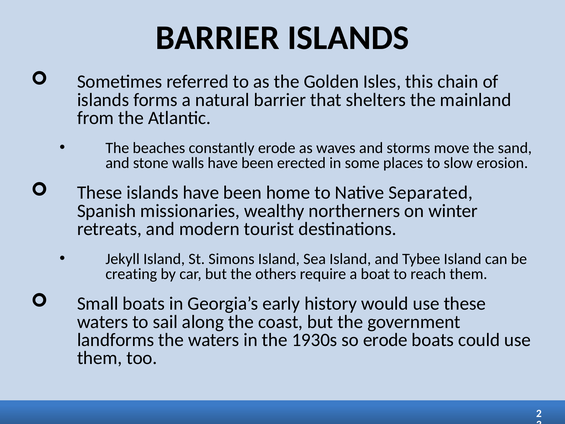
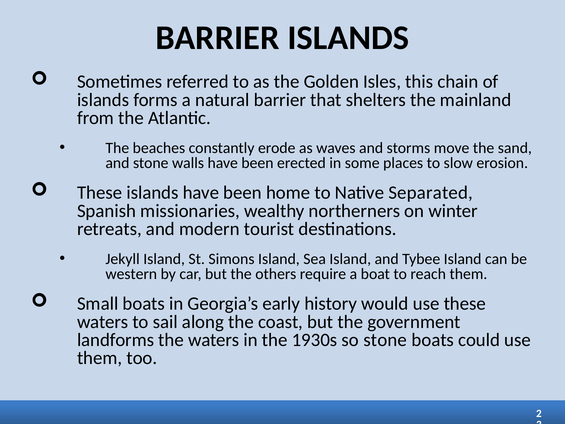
creating: creating -> western (131, 274)
so erode: erode -> stone (385, 340)
